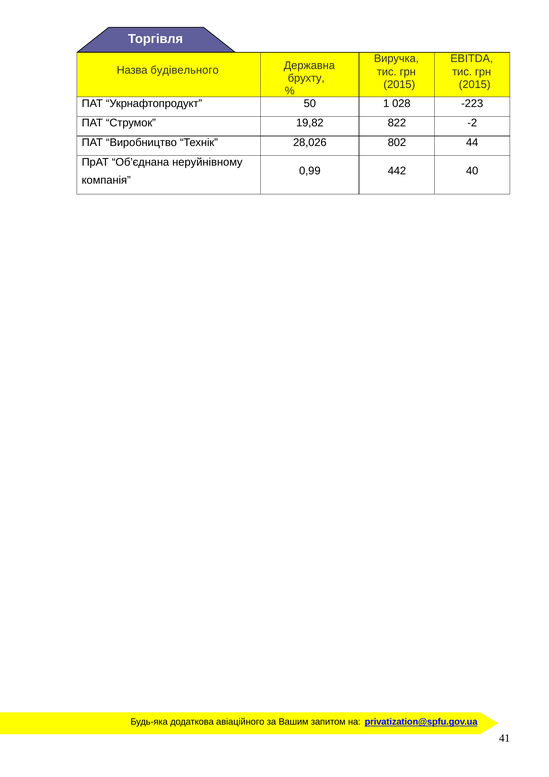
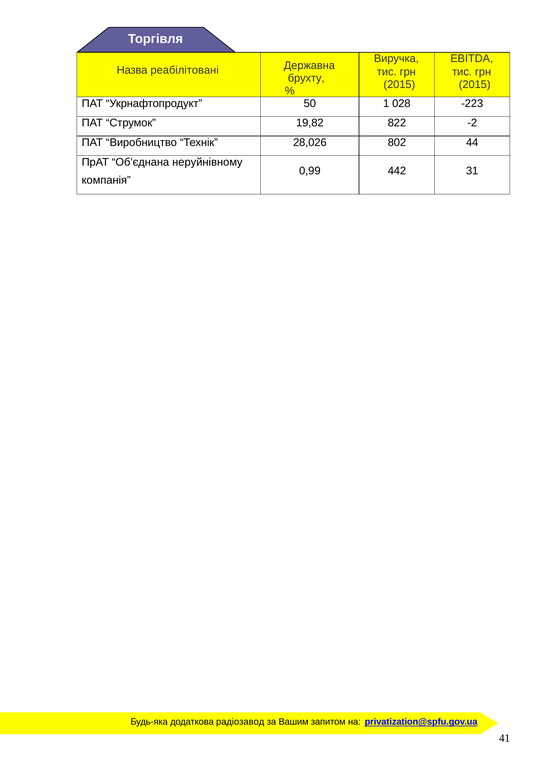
будівельного: будівельного -> реабілітовані (185, 70)
40: 40 -> 31 (472, 171)
авіаційного: авіаційного -> радіозавод (240, 722)
